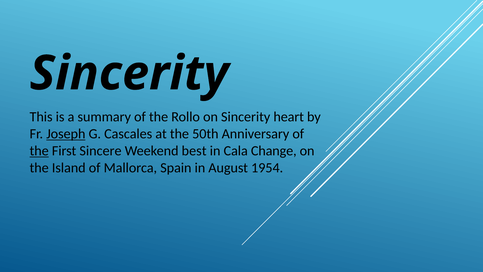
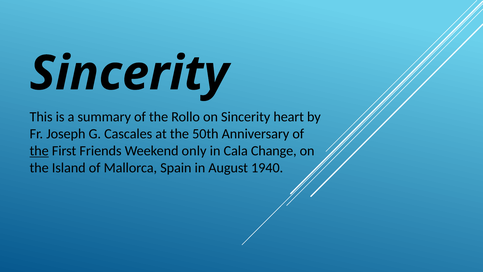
Joseph underline: present -> none (66, 134)
Sincere: Sincere -> Friends (101, 151)
best: best -> only (194, 151)
1954: 1954 -> 1940 (267, 168)
